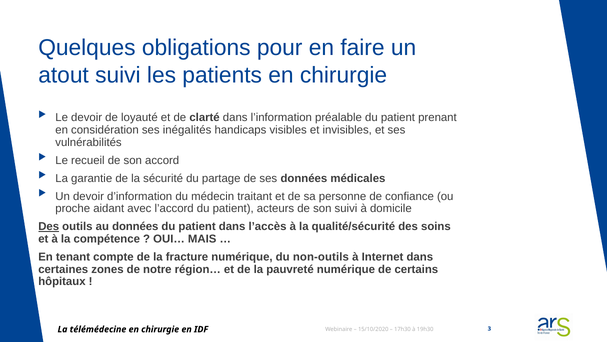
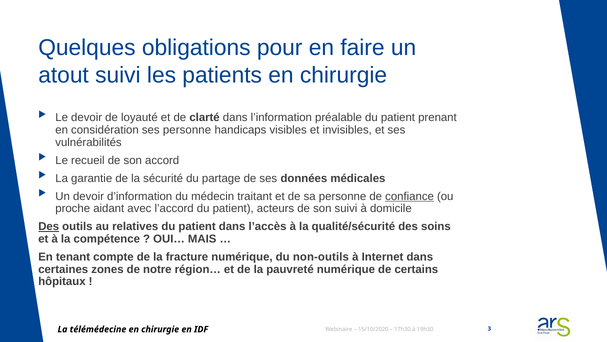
ses inégalités: inégalités -> personne (187, 130)
confiance underline: none -> present (410, 196)
au données: données -> relatives (135, 226)
